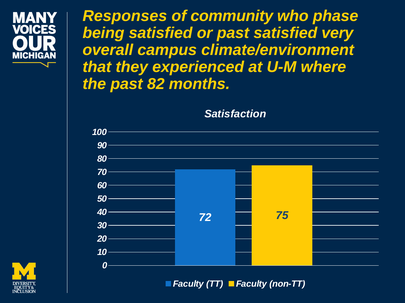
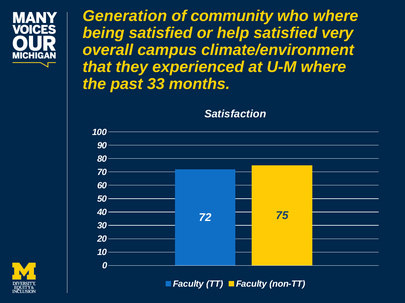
Responses: Responses -> Generation (125, 16)
who phase: phase -> where (336, 16)
or past: past -> help (233, 33)
82: 82 -> 33 (156, 84)
